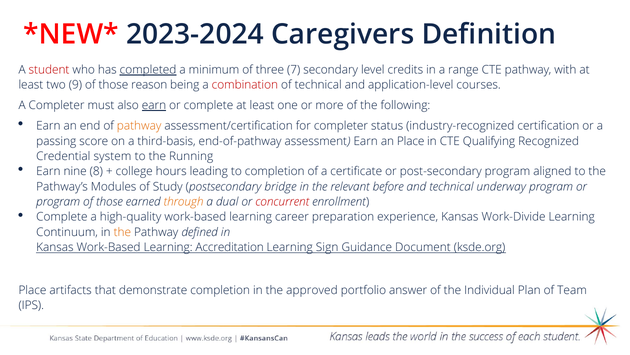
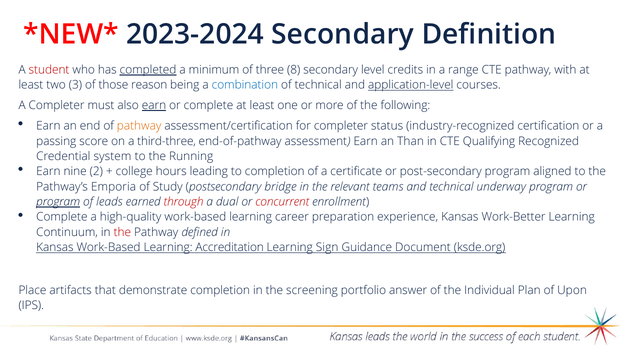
2023-2024 Caregivers: Caregivers -> Secondary (343, 34)
7: 7 -> 8 (294, 70)
9: 9 -> 3 (75, 85)
combination colour: red -> blue (245, 85)
application-level underline: none -> present (411, 85)
third-basis: third-basis -> third-three (167, 141)
an Place: Place -> Than (411, 141)
8: 8 -> 2 (96, 171)
Modules: Modules -> Emporia (114, 186)
before: before -> teams (388, 186)
program underline: none -> present (58, 202)
those: those -> leads (109, 202)
through colour: orange -> red (184, 202)
Work-Divide: Work-Divide -> Work-Better (514, 217)
the colour: orange -> red (122, 232)
approved: approved -> screening (312, 290)
Team: Team -> Upon (572, 290)
